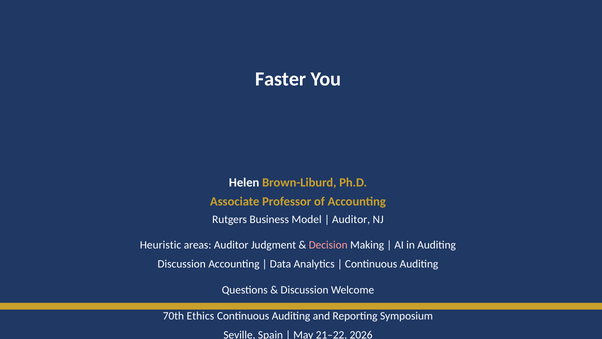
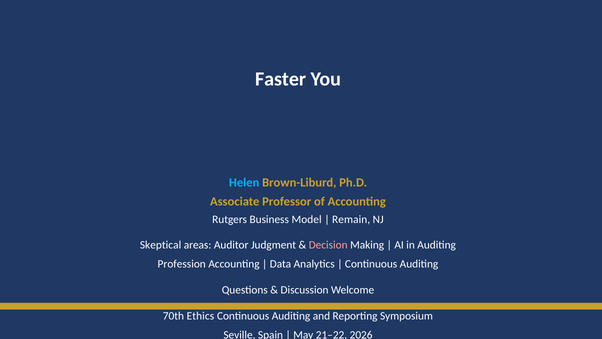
Helen colour: white -> light blue (244, 182)
Auditor: Auditor -> Remain (351, 219)
Heuristic: Heuristic -> Skeptical (161, 245)
Discussion: Discussion -> Profession (182, 264)
